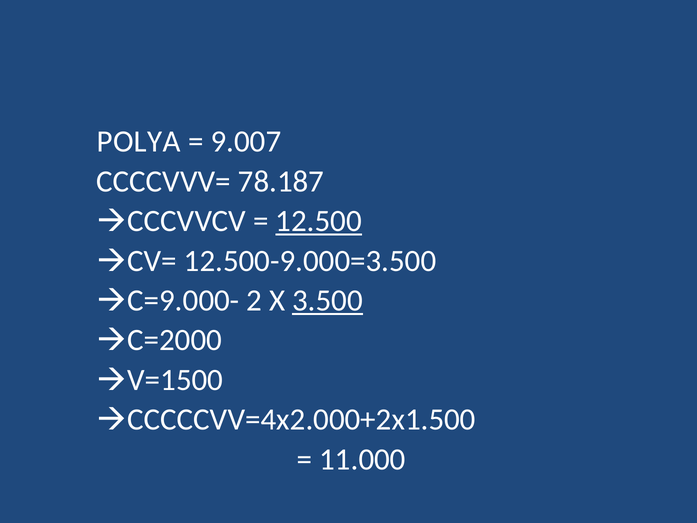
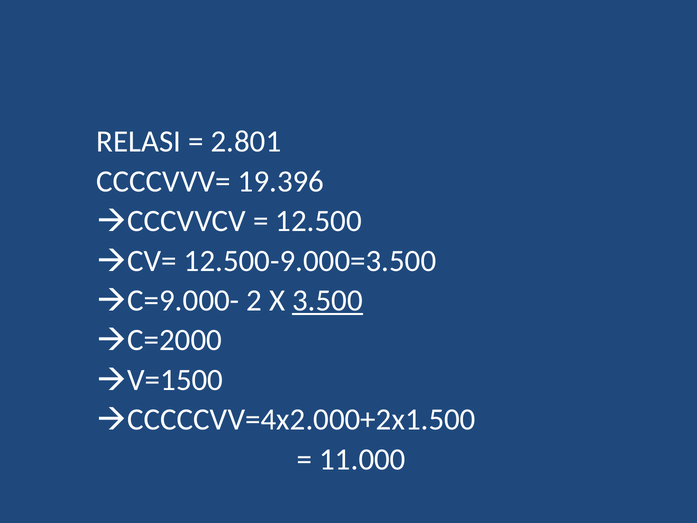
POLYA: POLYA -> RELASI (139, 142)
9.007: 9.007 -> 2.801 (246, 142)
78.187: 78.187 -> 19.396 (281, 181)
12.500 underline: present -> none (319, 221)
